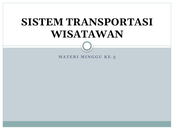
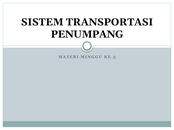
WISATAWAN: WISATAWAN -> PENUMPANG (87, 34)
